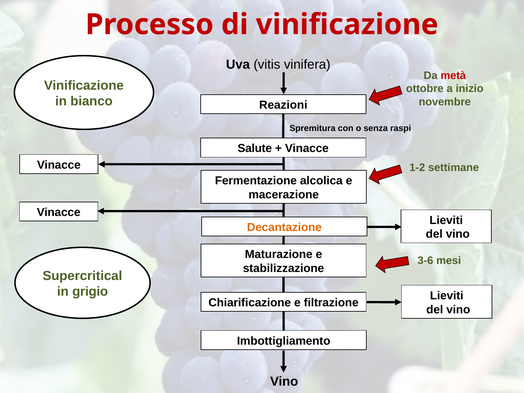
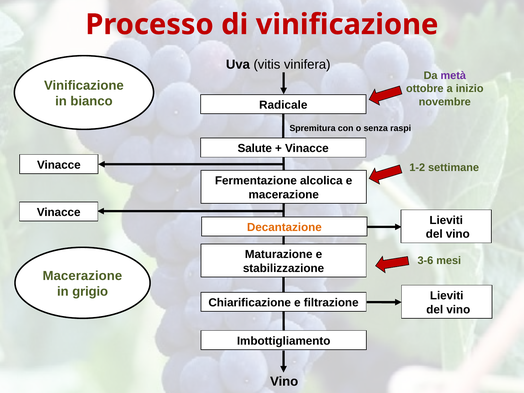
metà colour: red -> purple (453, 76)
Reazioni: Reazioni -> Radicale (283, 105)
Supercritical: Supercritical -> Macerazione (82, 276)
